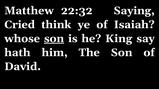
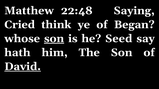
22:32: 22:32 -> 22:48 (77, 11)
Isaiah: Isaiah -> Began (134, 25)
King: King -> Seed (119, 39)
David underline: none -> present (23, 67)
